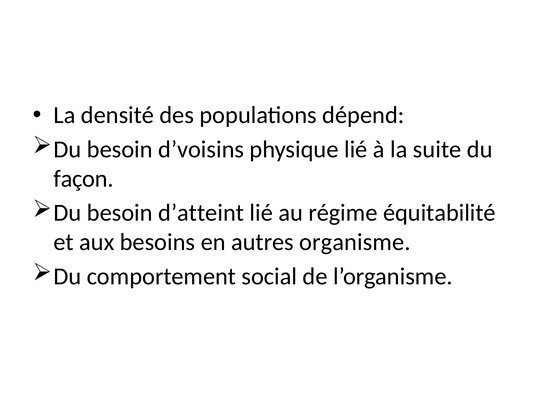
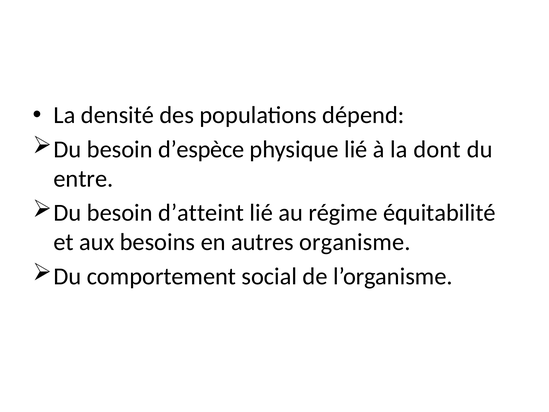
d’voisins: d’voisins -> d’espèce (201, 149)
suite: suite -> dont (437, 149)
façon: façon -> entre (83, 179)
